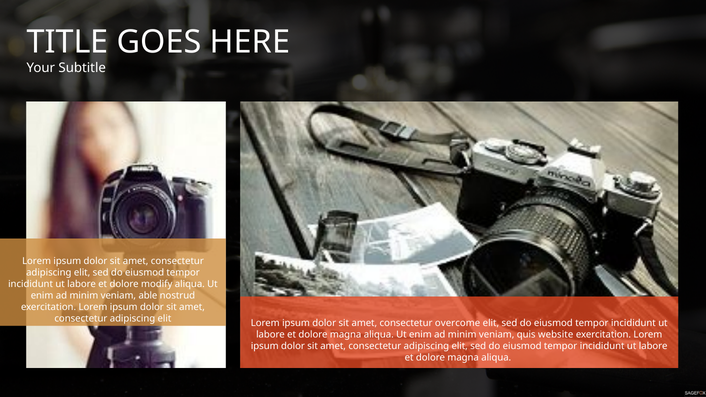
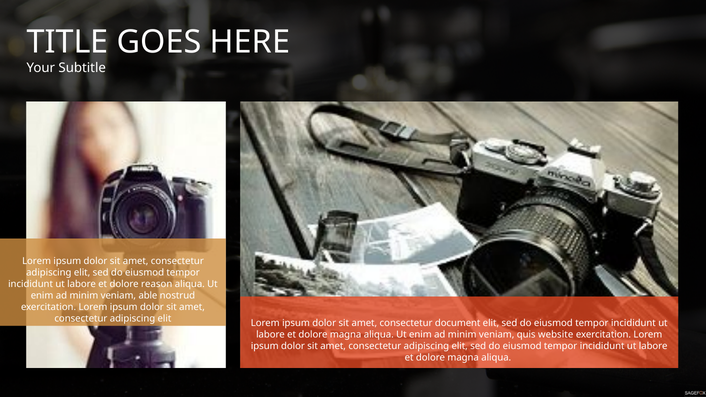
modify: modify -> reason (157, 284)
overcome: overcome -> document (458, 323)
